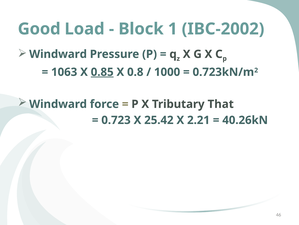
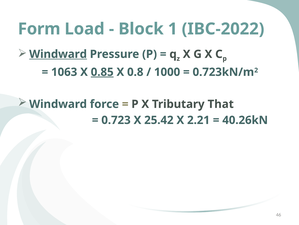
Good: Good -> Form (39, 29)
IBC-2002: IBC-2002 -> IBC-2022 (223, 29)
Windward underline: none -> present (58, 54)
